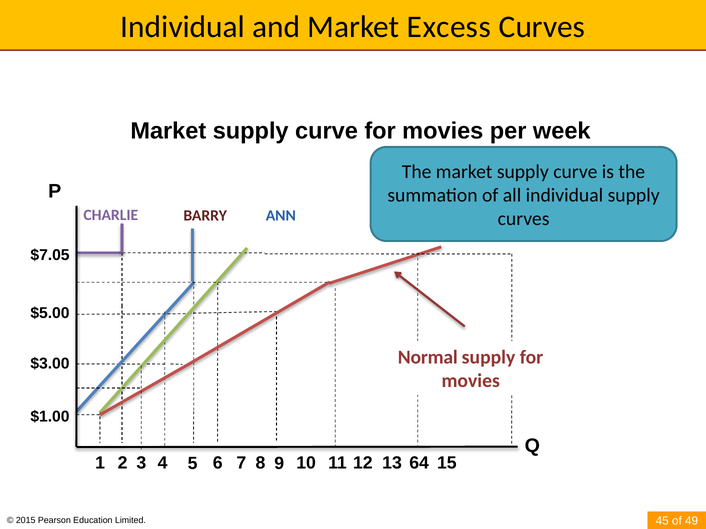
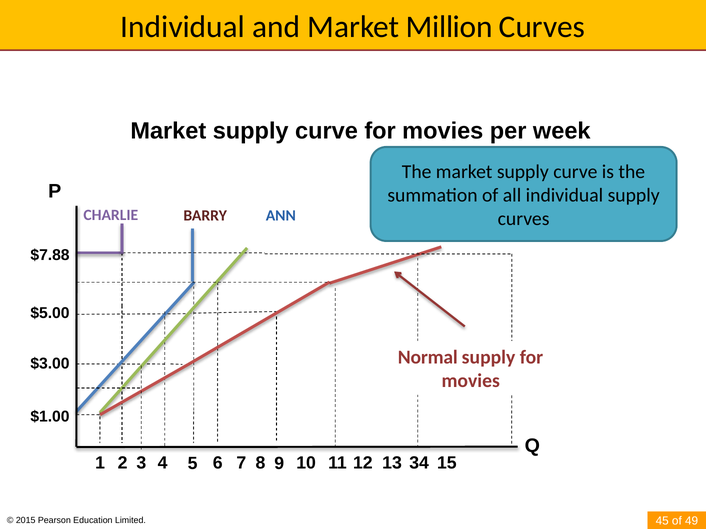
Excess: Excess -> Million (449, 27)
$7.05: $7.05 -> $7.88 (50, 255)
64: 64 -> 34 (419, 463)
